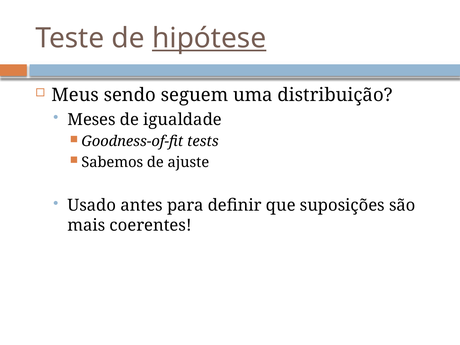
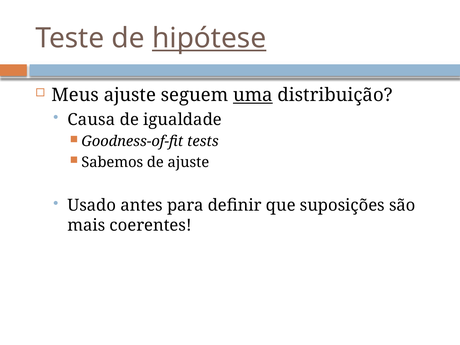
Meus sendo: sendo -> ajuste (130, 95)
uma underline: none -> present (253, 95)
Meses: Meses -> Causa (91, 120)
